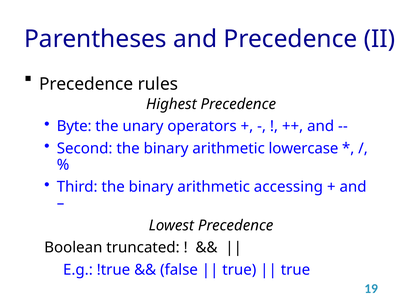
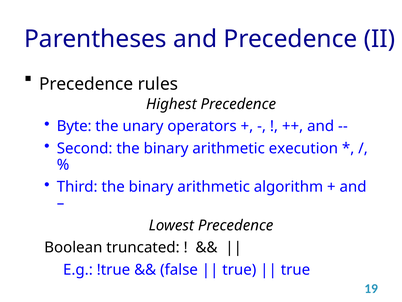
lowercase: lowercase -> execution (303, 148)
accessing: accessing -> algorithm (288, 187)
